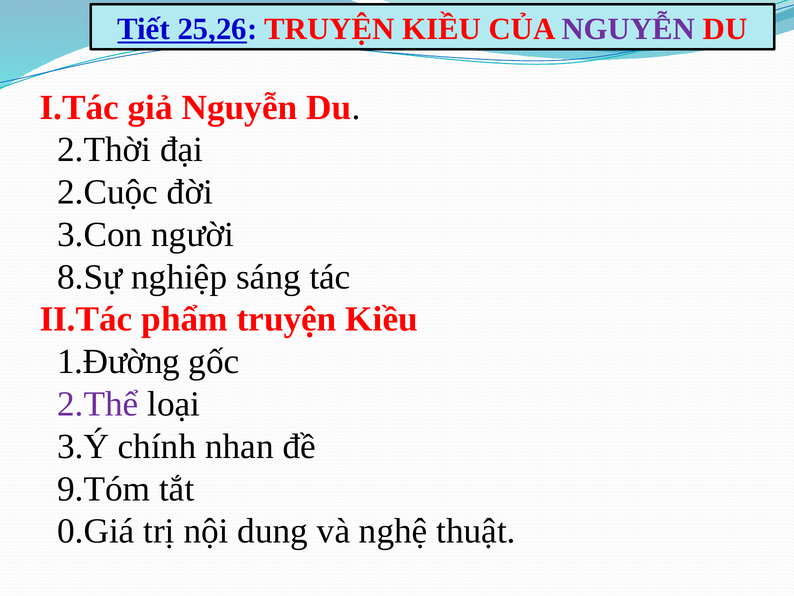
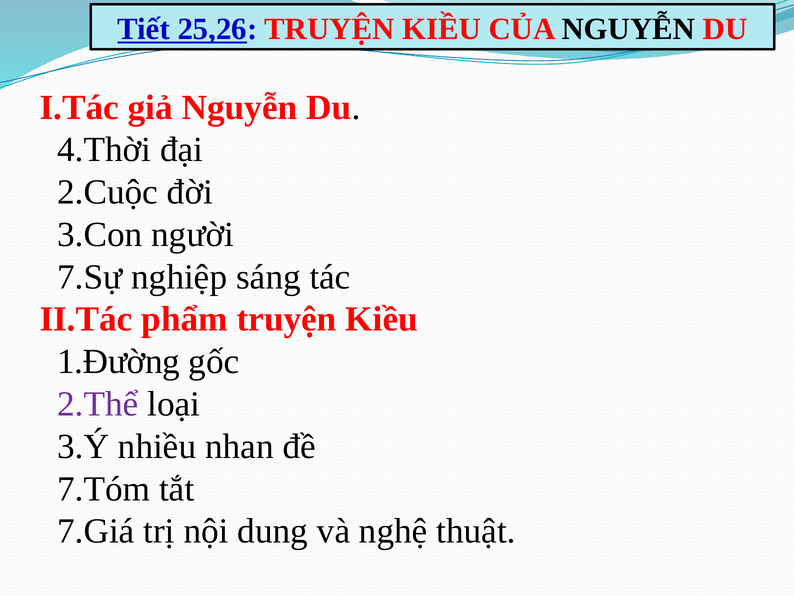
NGUYỄN colour: purple -> black (628, 29)
2.Thời: 2.Thời -> 4.Thời (104, 150)
8.Sự: 8.Sự -> 7.Sự (90, 277)
chính: chính -> nhiều (157, 446)
9.Tóm: 9.Tóm -> 7.Tóm (104, 488)
0.Giá: 0.Giá -> 7.Giá (96, 531)
